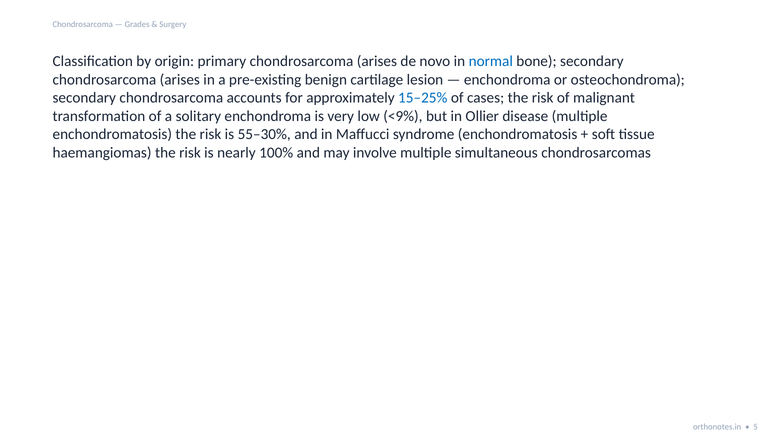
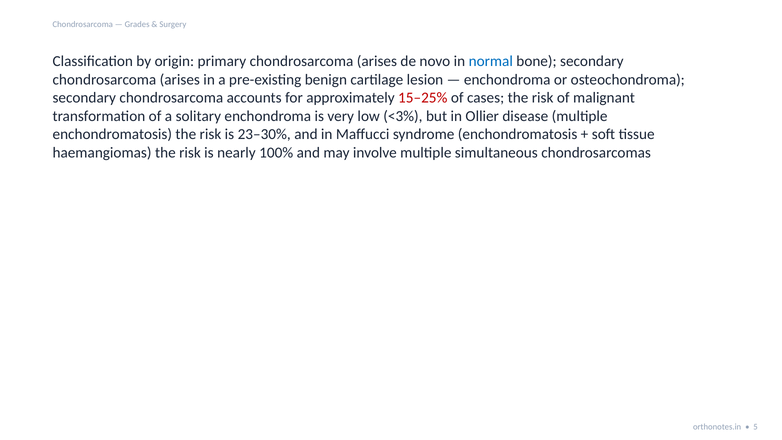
15–25% colour: blue -> red (423, 98)
<9%: <9% -> <3% (403, 116)
55–30%: 55–30% -> 23–30% (264, 134)
